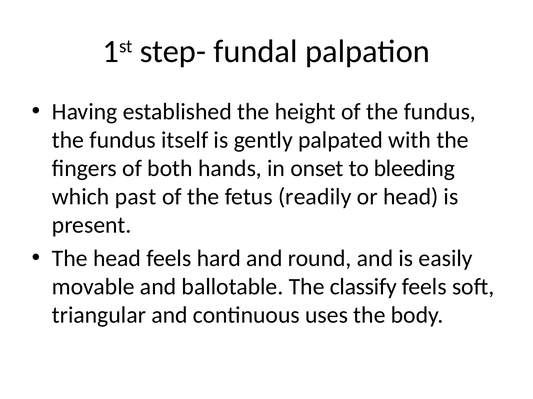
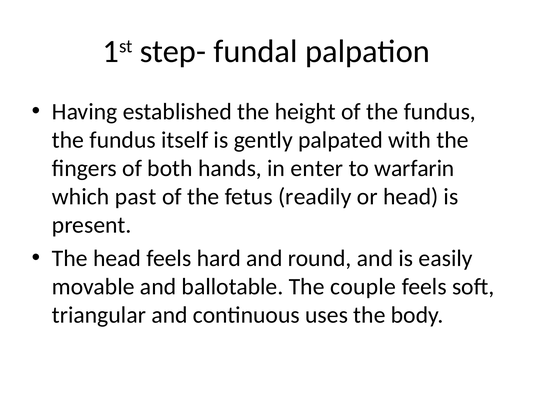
onset: onset -> enter (317, 169)
bleeding: bleeding -> warfarin (414, 169)
classify: classify -> couple (363, 287)
